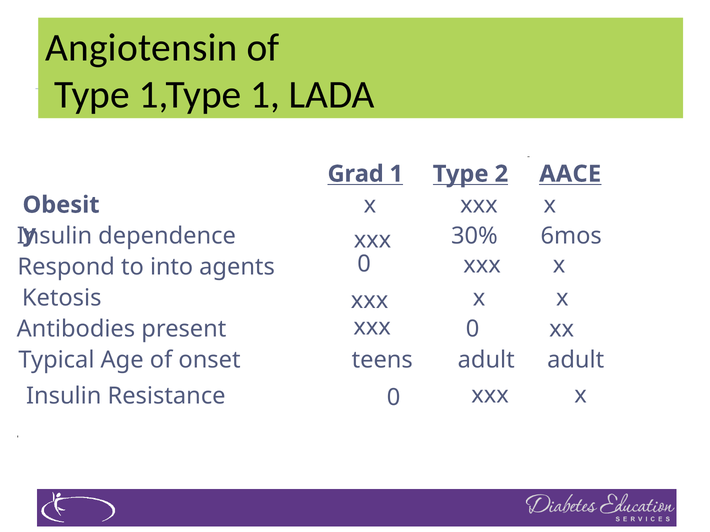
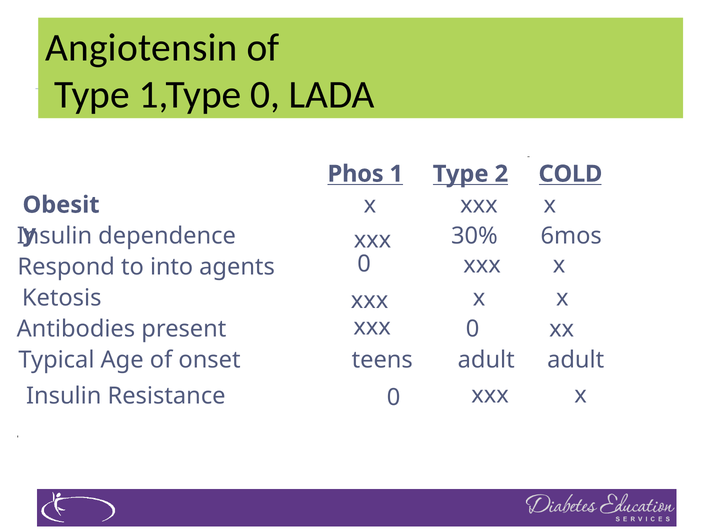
1,Type 1: 1 -> 0 (265, 95)
Grad: Grad -> Phos (356, 174)
AACE: AACE -> COLD (570, 174)
